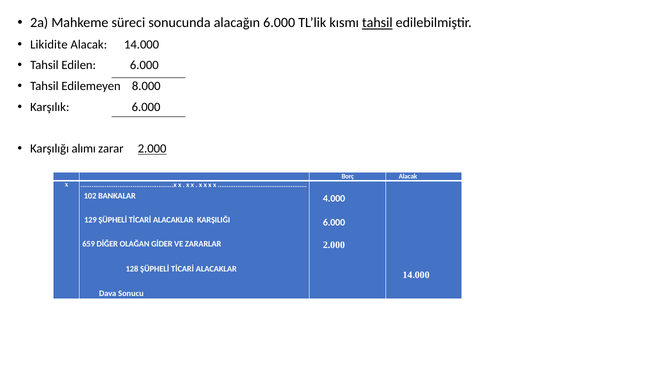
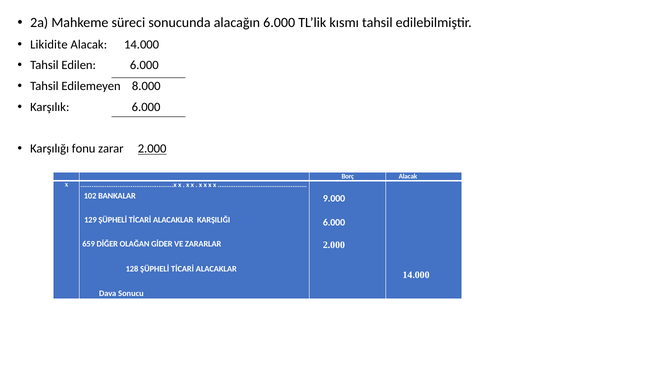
tahsil underline: present -> none (377, 23)
alımı: alımı -> fonu (84, 149)
4.000: 4.000 -> 9.000 (334, 198)
